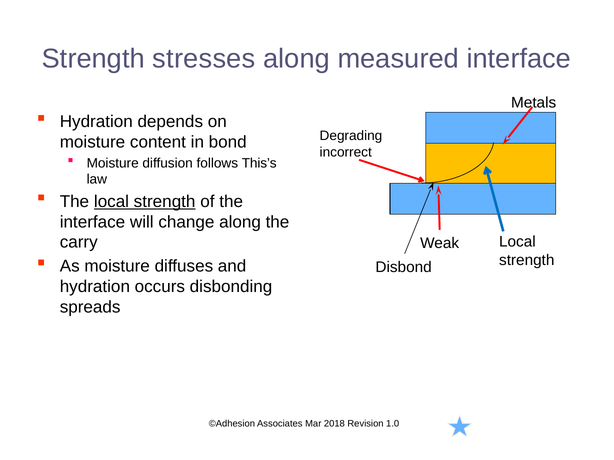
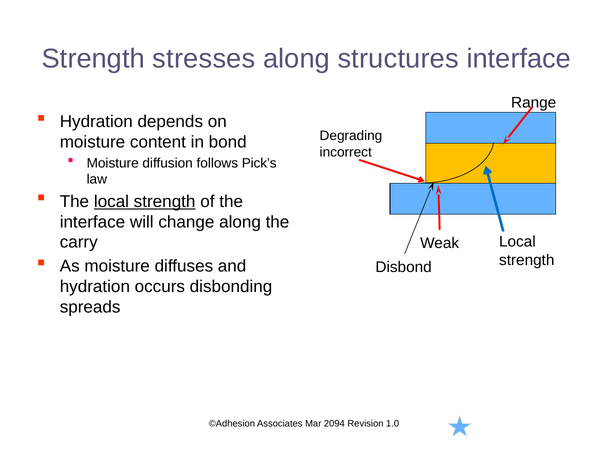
measured: measured -> structures (398, 59)
Metals: Metals -> Range (534, 103)
This’s: This’s -> Pick’s (259, 163)
2018: 2018 -> 2094 (334, 424)
